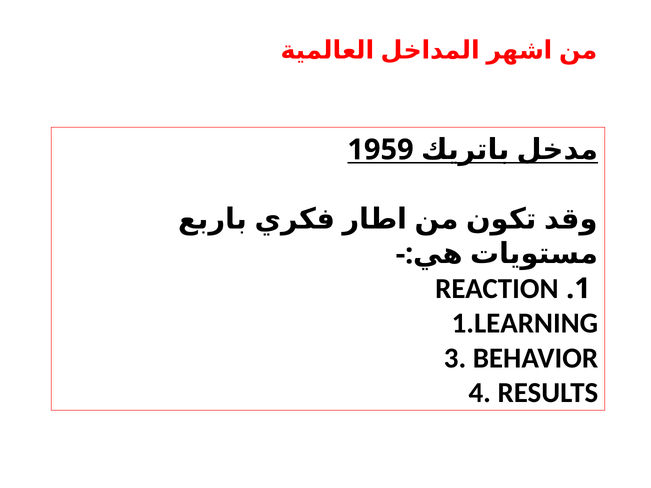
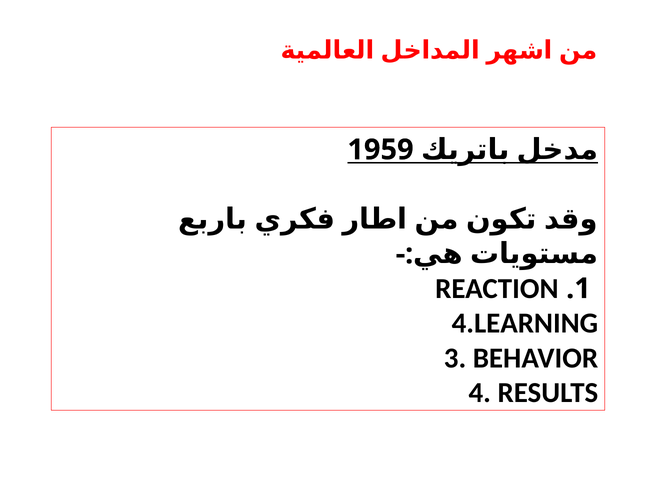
1.LEARNING: 1.LEARNING -> 4.LEARNING (525, 323)
